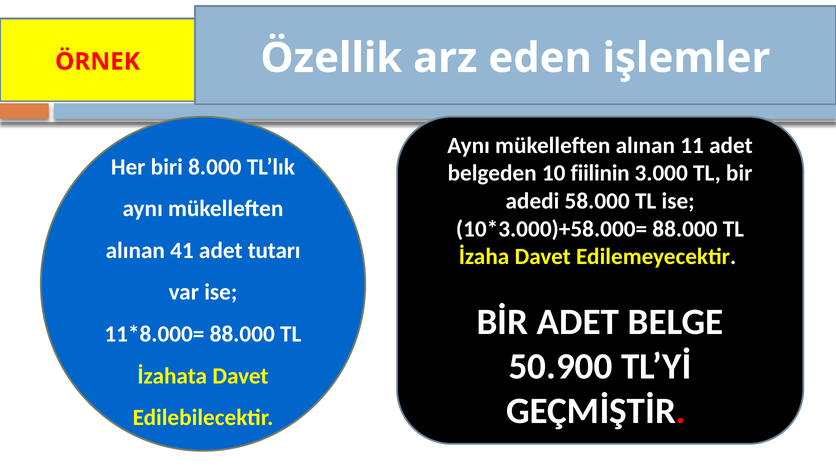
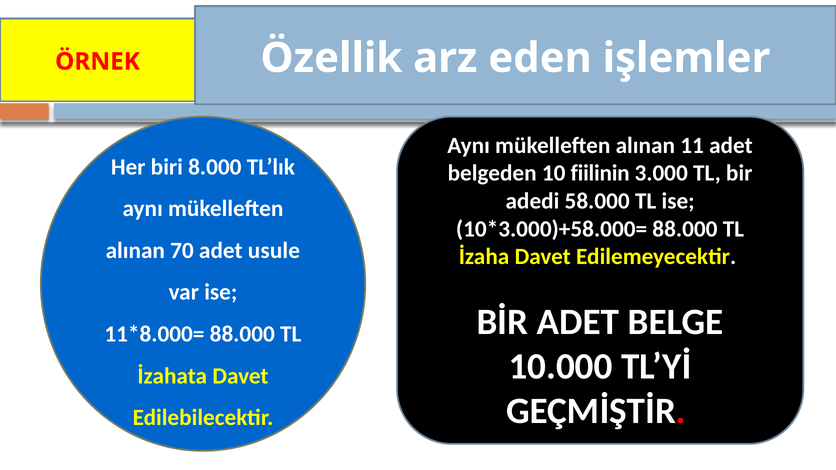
41: 41 -> 70 (182, 251)
tutarı: tutarı -> usule (274, 251)
50.900: 50.900 -> 10.000 (561, 367)
